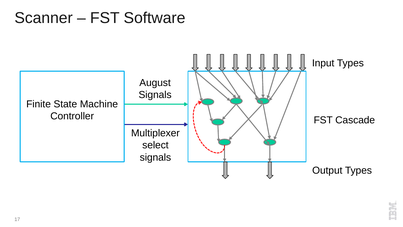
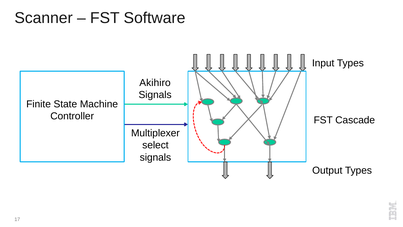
August: August -> Akihiro (155, 83)
